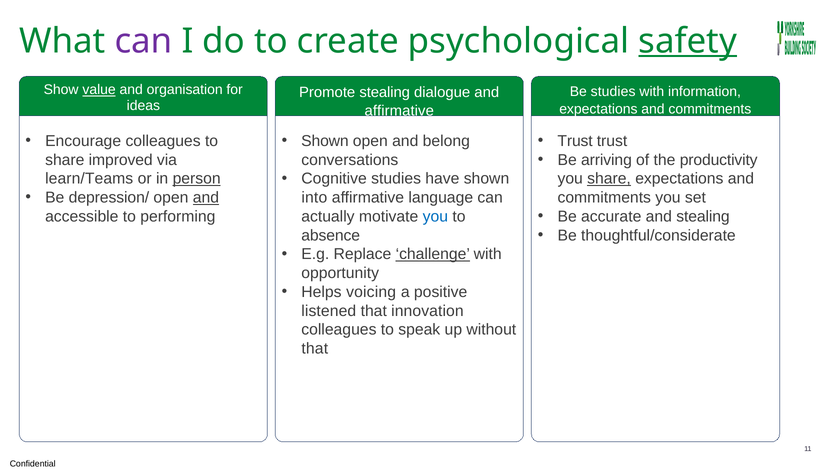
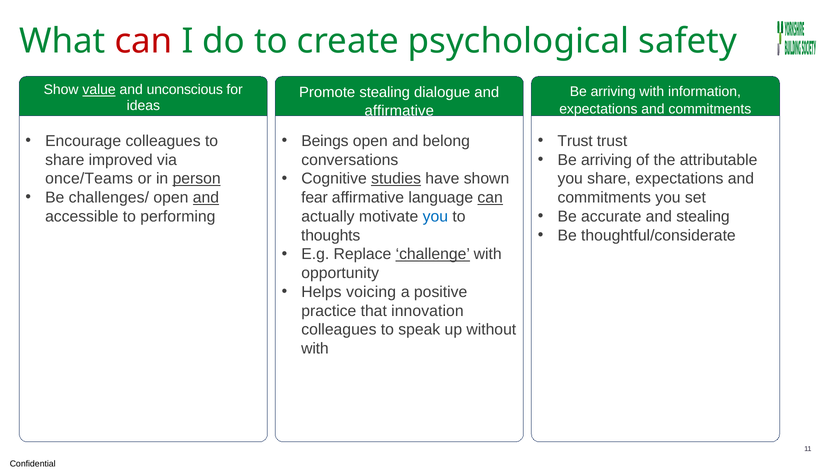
can colour: purple -> red (144, 41)
safety underline: present -> none (688, 41)
and organisation: organisation -> unconscious (185, 90)
studies: studies -> arriving (613, 92)
Shown: Shown -> Beings (325, 141)
productivity: productivity -> attributable (719, 160)
studies underline: none -> present (396, 179)
learn/Teams: learn/Teams -> once/Teams (89, 179)
share underline: present -> none (609, 179)
depression/: depression/ -> challenges/ (109, 198)
into: into -> fear (315, 198)
can underline: none -> present (490, 198)
absence: absence -> thoughts (331, 235)
listened: listened -> practice (329, 311)
that: that -> with (315, 349)
